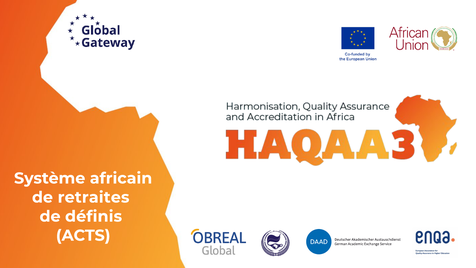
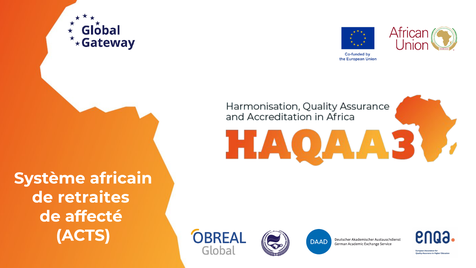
définis: définis -> affecté (94, 216)
